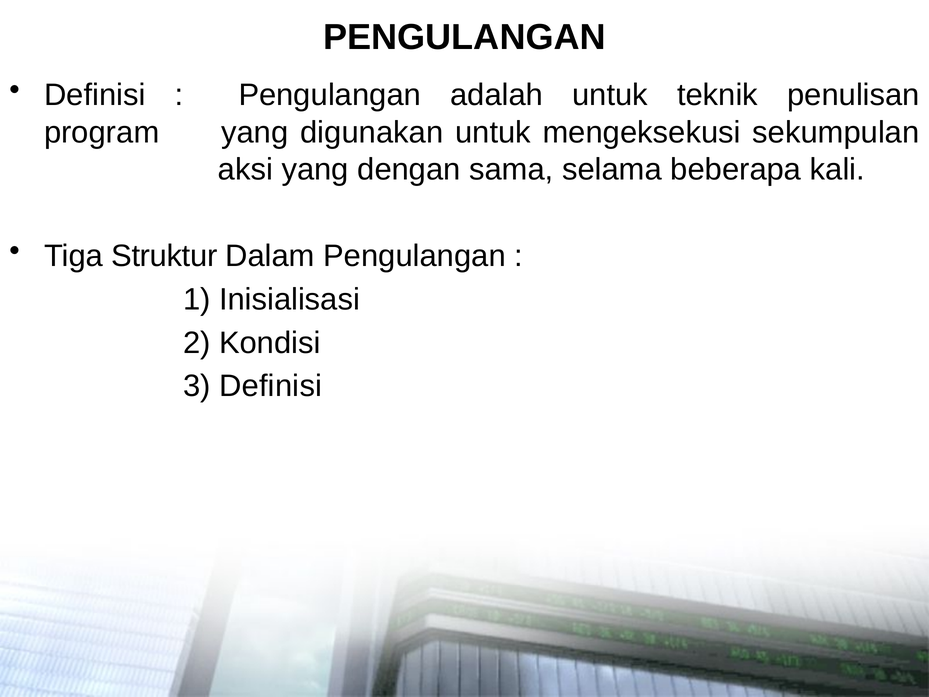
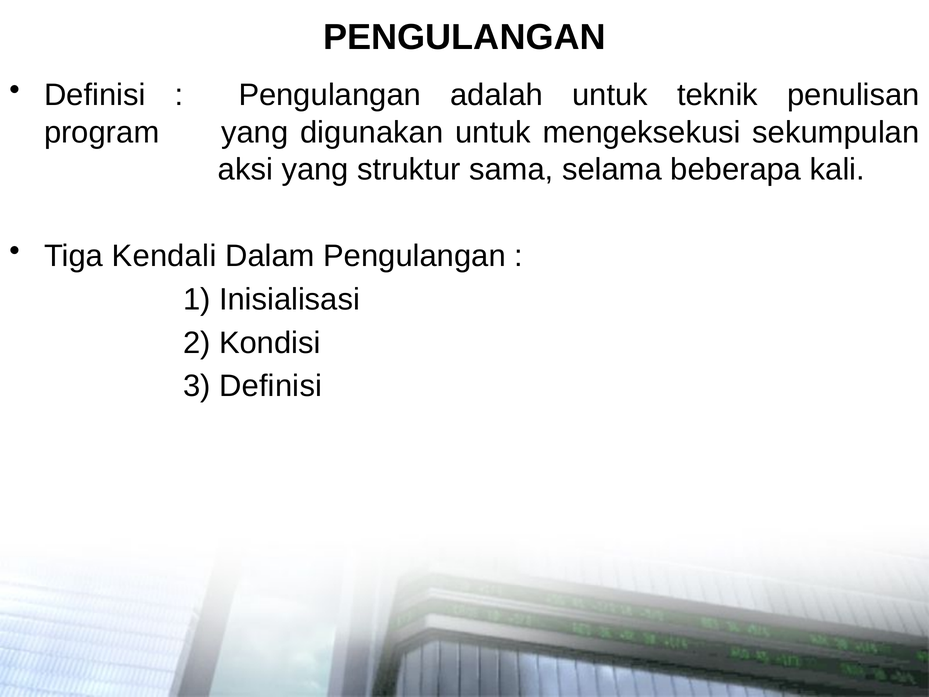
dengan: dengan -> struktur (409, 169)
Struktur: Struktur -> Kendali (164, 256)
